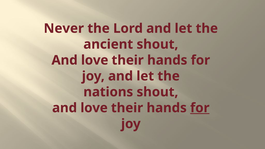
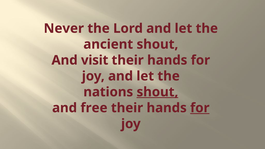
love: love -> visit (95, 60)
shout underline: none -> present (157, 92)
love: love -> free (94, 108)
